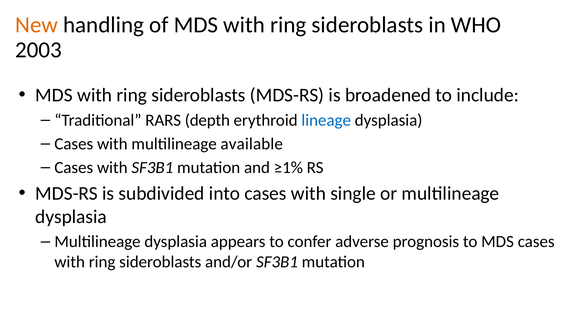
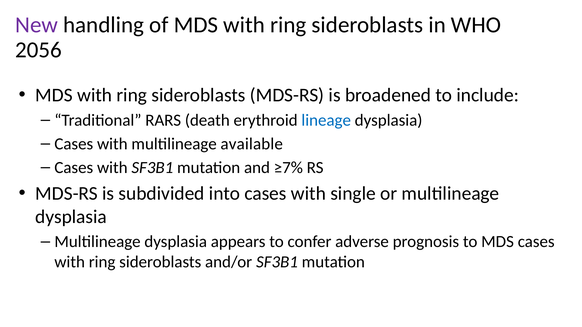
New colour: orange -> purple (37, 25)
2003: 2003 -> 2056 (39, 50)
depth: depth -> death (207, 120)
≥1%: ≥1% -> ≥7% (288, 168)
